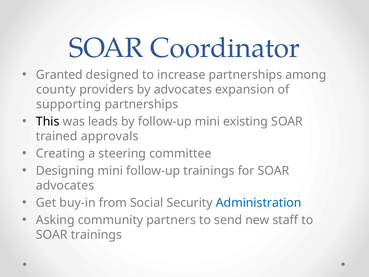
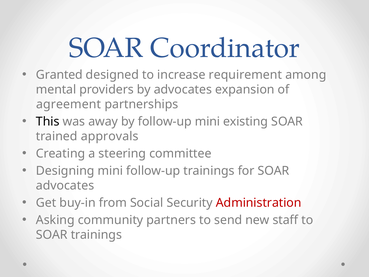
increase partnerships: partnerships -> requirement (245, 75)
county: county -> mental (56, 89)
supporting: supporting -> agreement (69, 104)
leads: leads -> away (103, 121)
Administration colour: blue -> red (259, 203)
